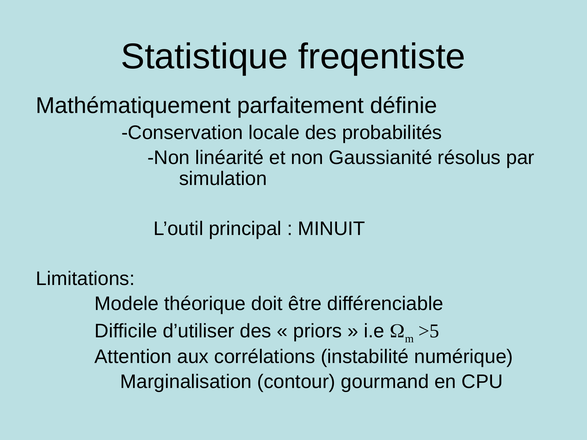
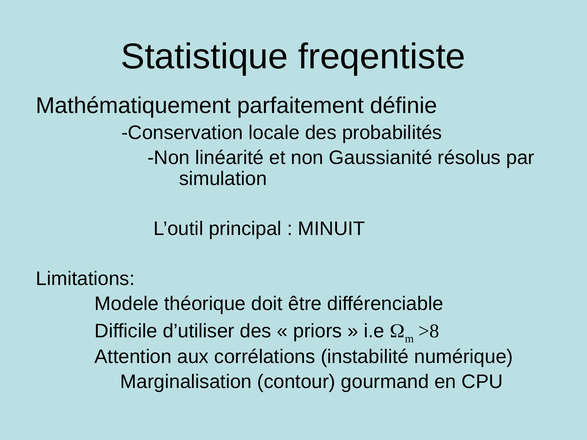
>5: >5 -> >8 (429, 331)
